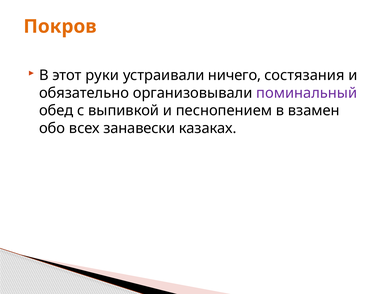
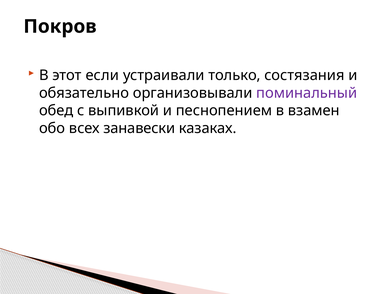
Покров colour: orange -> black (60, 26)
руки: руки -> если (102, 75)
ничего: ничего -> только (234, 75)
